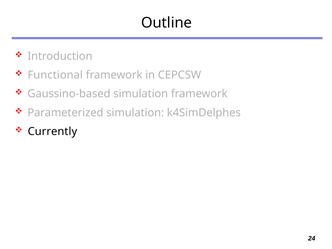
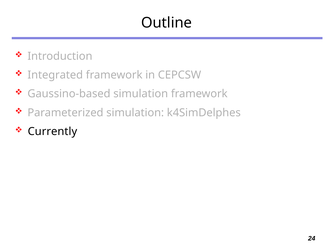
Functional: Functional -> Integrated (55, 75)
